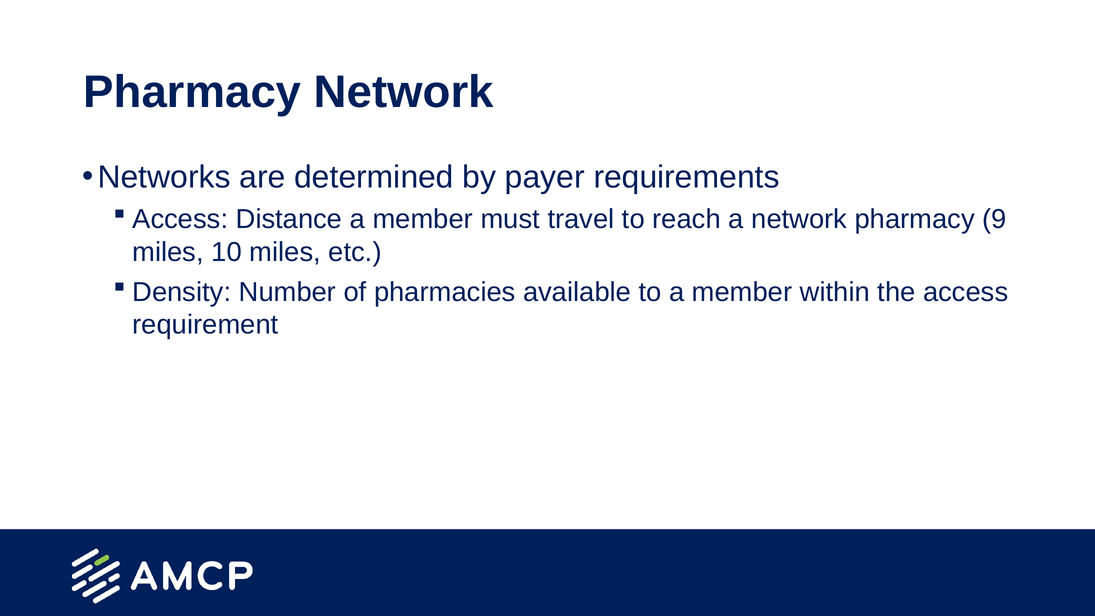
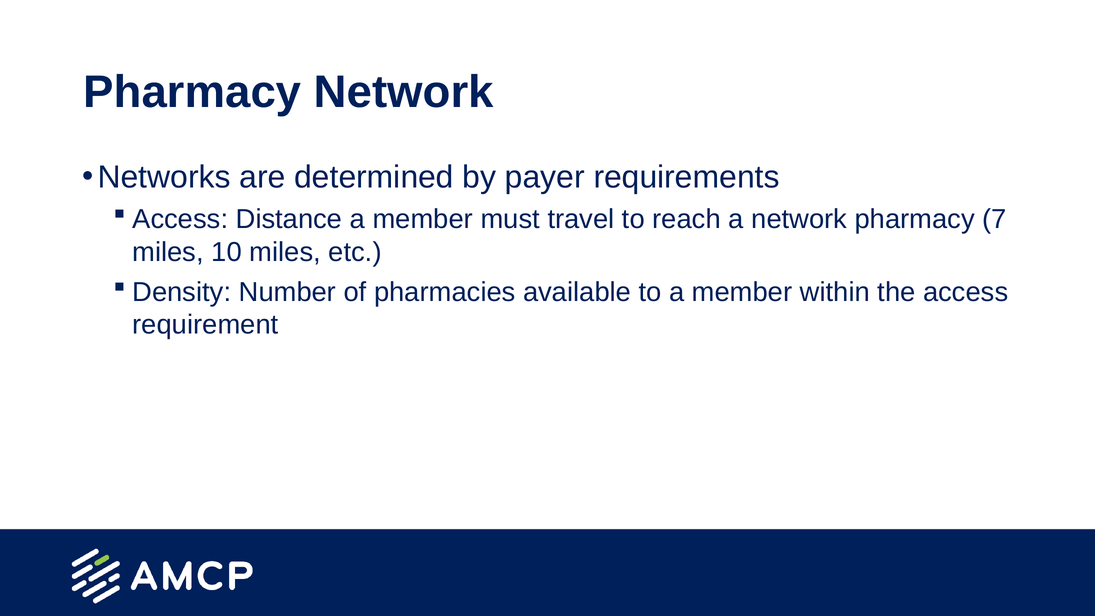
9: 9 -> 7 (995, 219)
